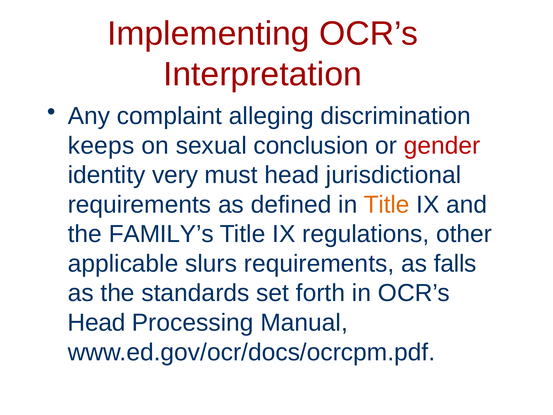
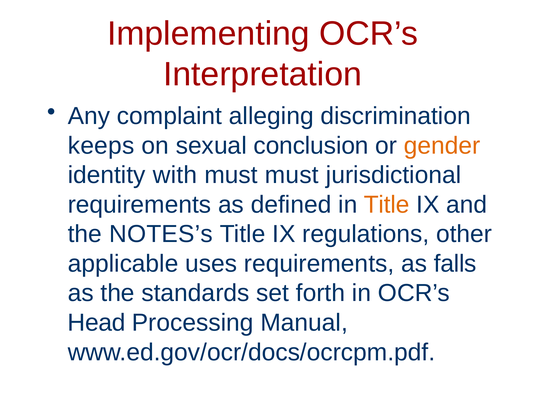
gender colour: red -> orange (442, 146)
very: very -> with (175, 175)
must head: head -> must (292, 175)
FAMILY’s: FAMILY’s -> NOTES’s (161, 234)
slurs: slurs -> uses (211, 264)
